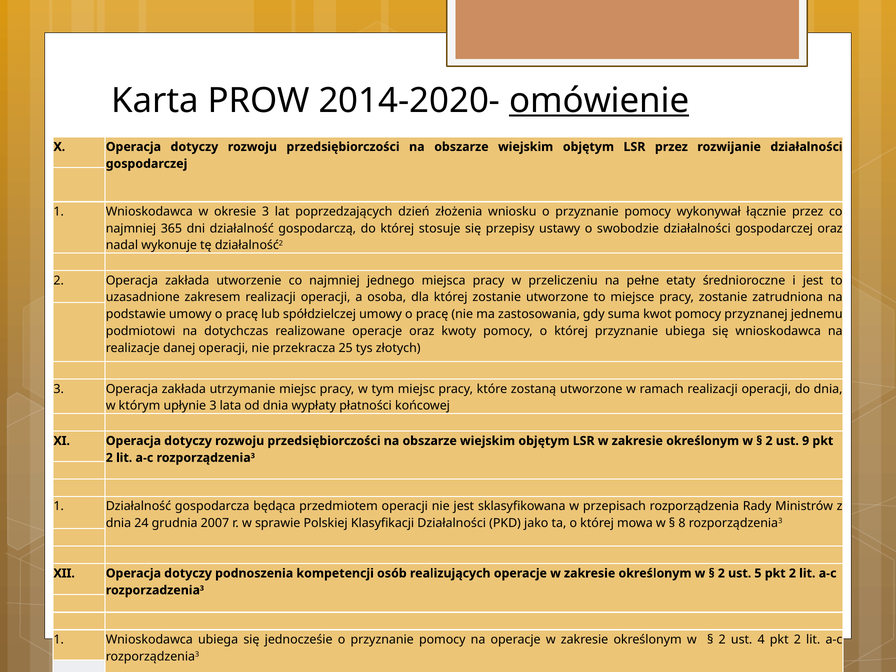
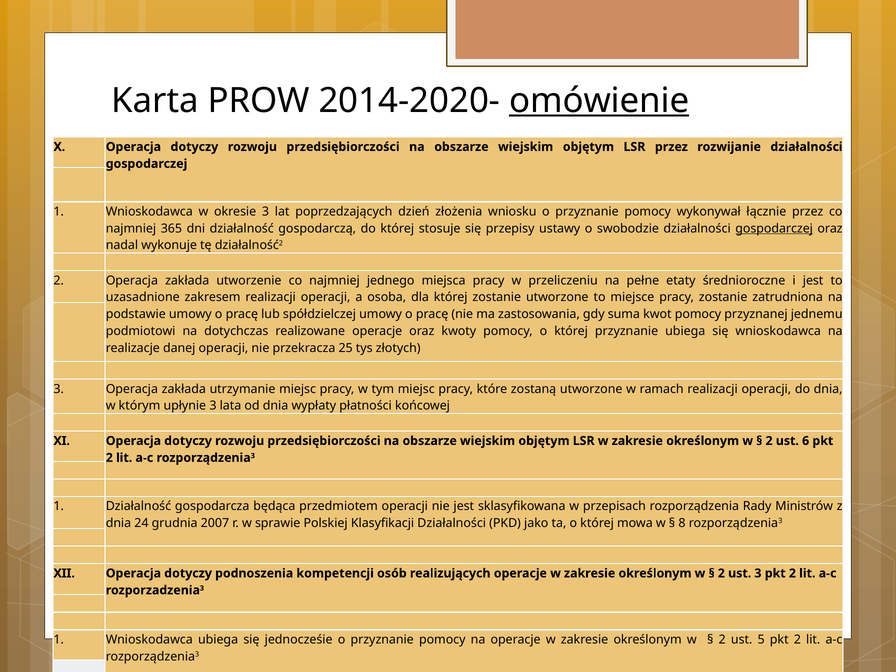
gospodarczej underline: none -> present (774, 228)
9: 9 -> 6 (806, 441)
ust 5: 5 -> 3 (758, 573)
4: 4 -> 5 (761, 640)
